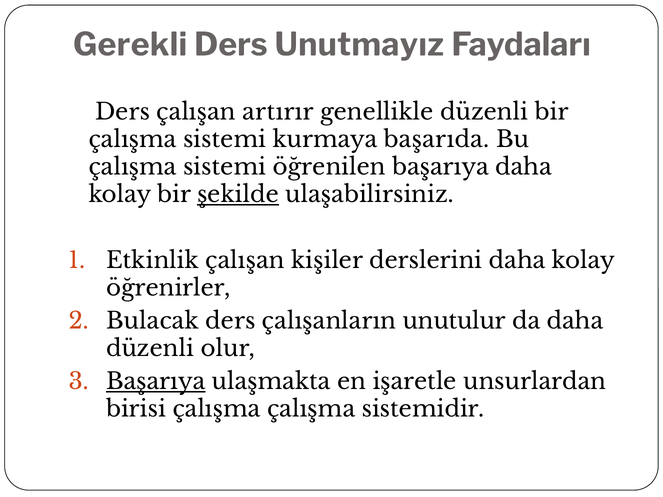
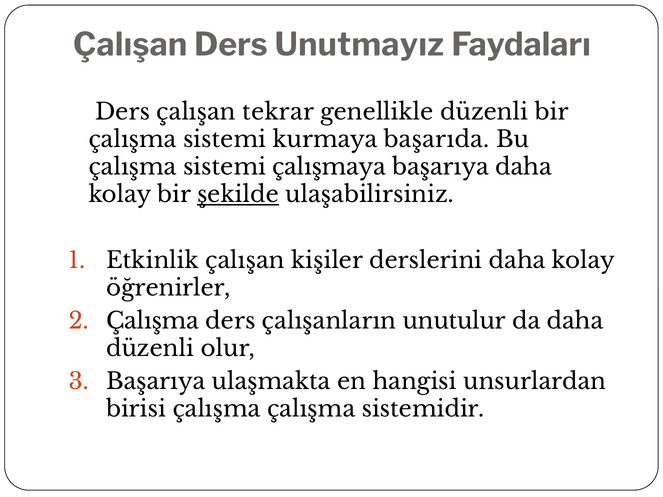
Gerekli: Gerekli -> Çalışan (130, 45)
artırır: artırır -> tekrar (278, 112)
öğrenilen: öğrenilen -> çalışmaya (329, 167)
Bulacak: Bulacak -> Çalışma (153, 321)
Başarıya underline: present -> none (156, 382)
işaretle: işaretle -> hangisi (415, 382)
